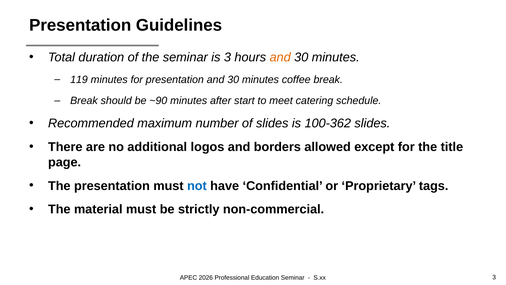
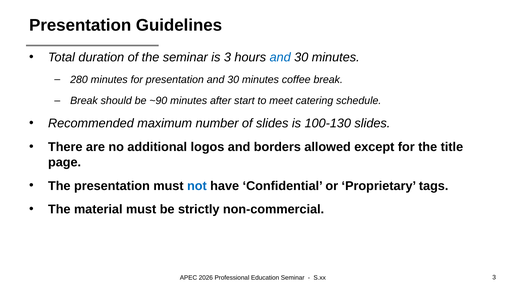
and colour: orange -> blue (280, 57)
119: 119 -> 280 (79, 80)
100-362: 100-362 -> 100-130 (328, 123)
